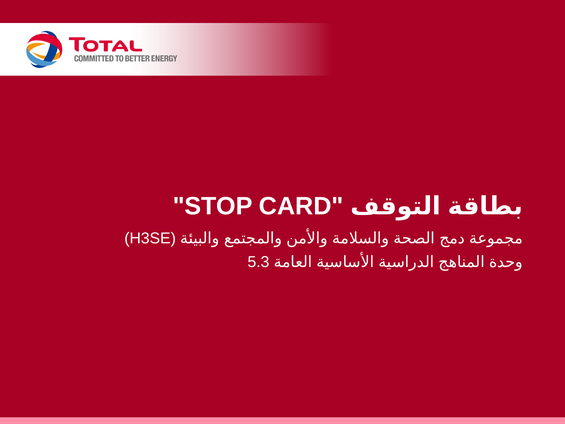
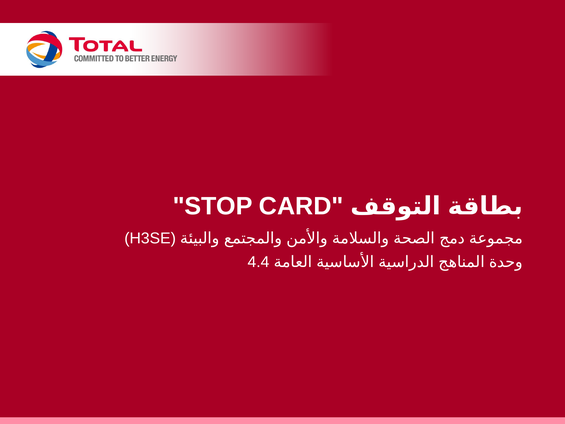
5.3: 5.3 -> 4.4 (258, 262)
